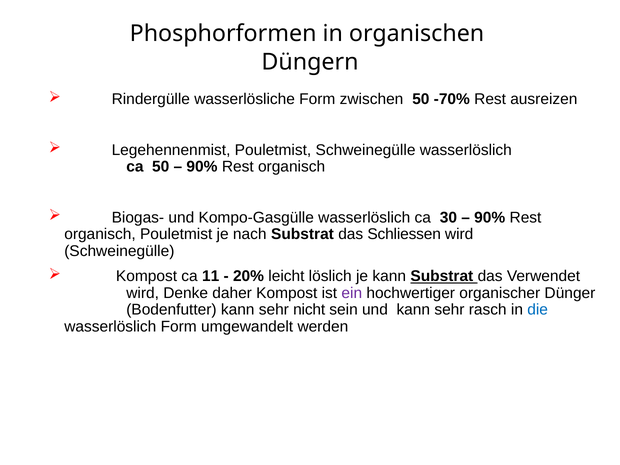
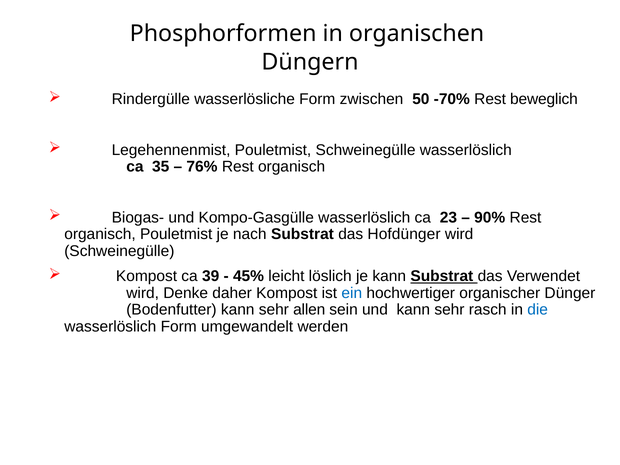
ausreizen: ausreizen -> beweglich (544, 99)
ca 50: 50 -> 35 (161, 167)
90%: 90% -> 76% (202, 167)
30: 30 -> 23 (448, 217)
Schliessen: Schliessen -> Hofdünger (404, 234)
11: 11 -> 39 (211, 276)
20%: 20% -> 45% (248, 276)
ein colour: purple -> blue (352, 293)
nicht: nicht -> allen (309, 310)
